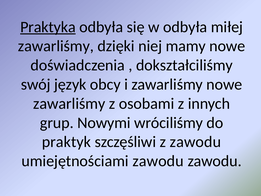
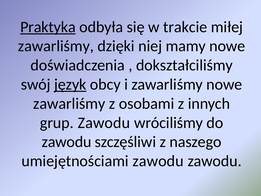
w odbyła: odbyła -> trakcie (185, 27)
język underline: none -> present (70, 84)
grup Nowymi: Nowymi -> Zawodu (104, 123)
praktyk: praktyk -> zawodu (67, 142)
z zawodu: zawodu -> naszego (196, 142)
